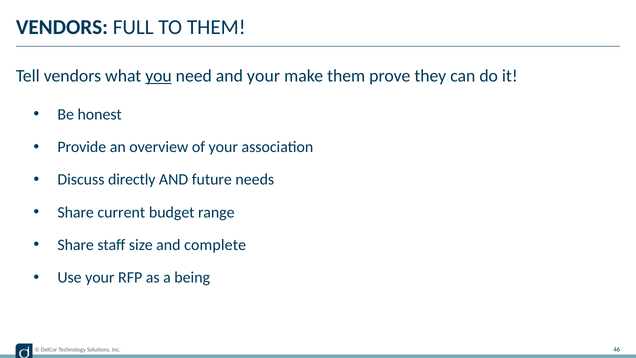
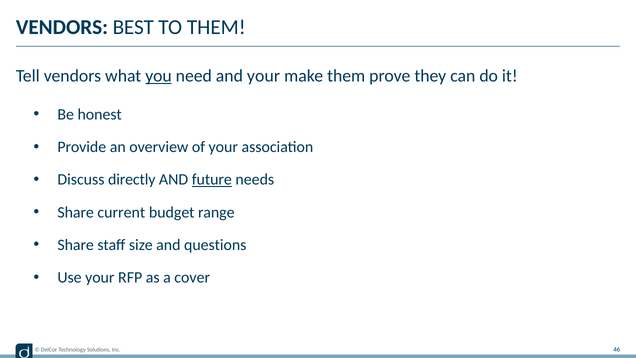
FULL: FULL -> BEST (133, 27)
future underline: none -> present (212, 180)
complete: complete -> questions (215, 245)
being: being -> cover (192, 277)
